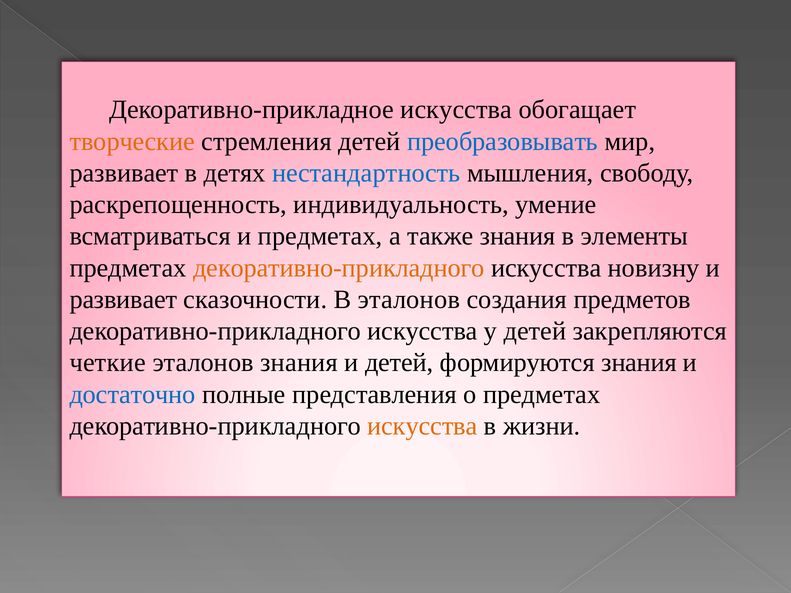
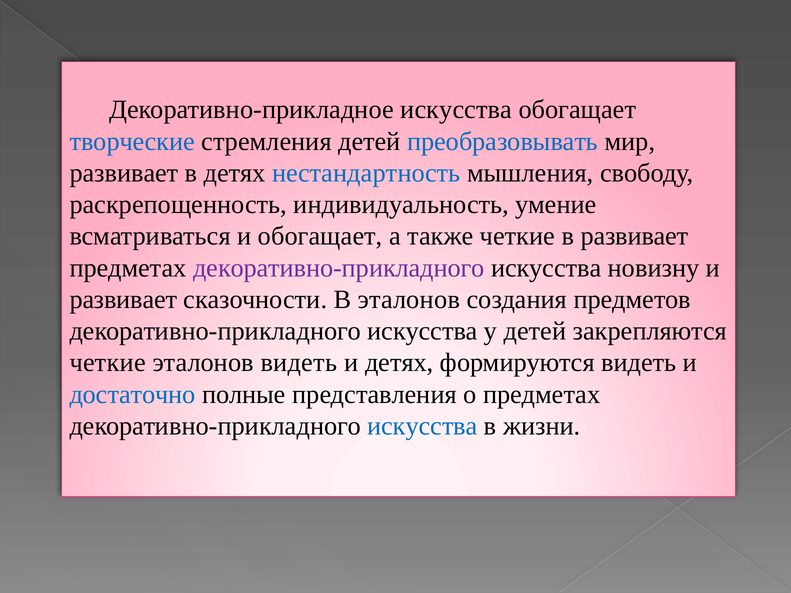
творческие colour: orange -> blue (132, 141)
и предметах: предметах -> обогащает (320, 236)
также знания: знания -> четкие (517, 236)
в элементы: элементы -> развивает (634, 236)
декоративно-прикладного colour: orange -> purple (339, 268)
эталонов знания: знания -> видеть (299, 363)
и детей: детей -> детях (399, 363)
формируются знания: знания -> видеть (639, 363)
искусства colour: orange -> blue (422, 426)
